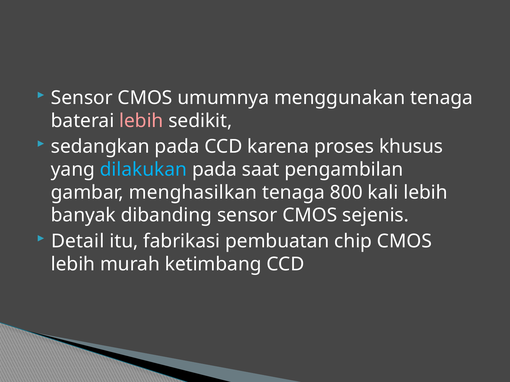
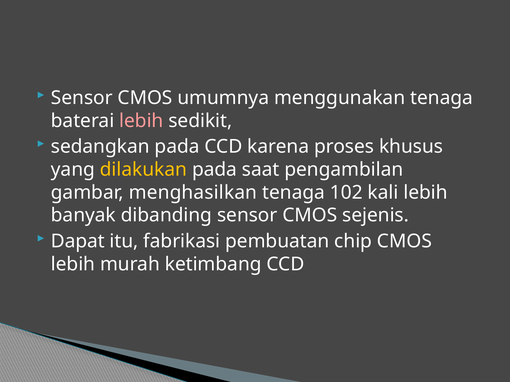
dilakukan colour: light blue -> yellow (143, 170)
800: 800 -> 102 (346, 193)
Detail: Detail -> Dapat (78, 241)
